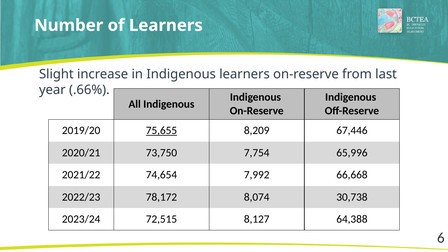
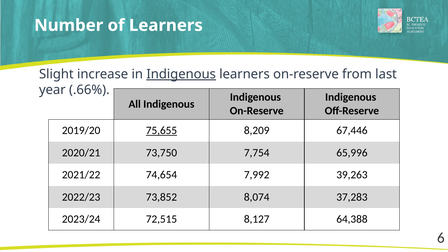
Indigenous underline: none -> present (181, 74)
66,668: 66,668 -> 39,263 (352, 175)
78,172: 78,172 -> 73,852 (161, 197)
30,738: 30,738 -> 37,283 (352, 197)
